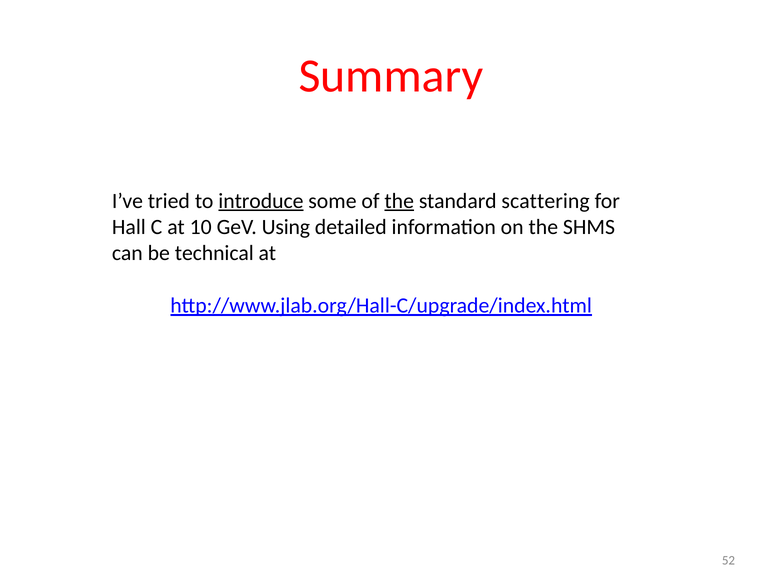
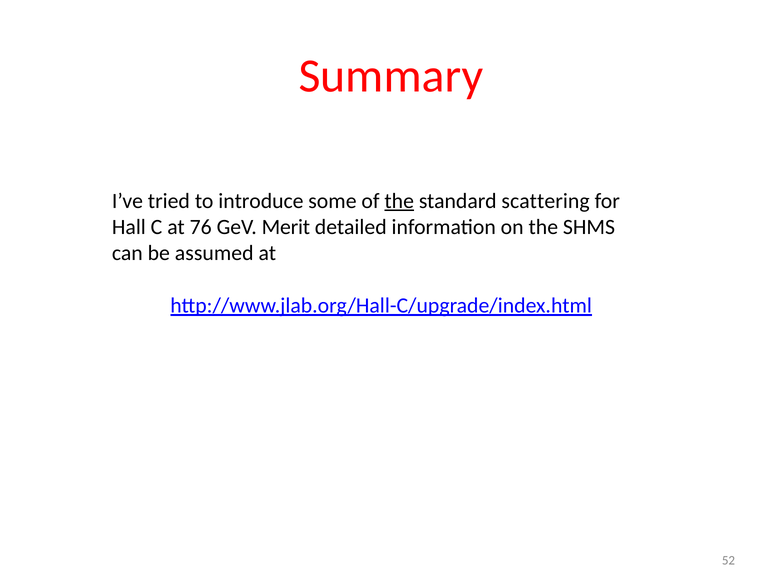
introduce underline: present -> none (261, 201)
10: 10 -> 76 (201, 227)
Using: Using -> Merit (286, 227)
technical: technical -> assumed (214, 253)
